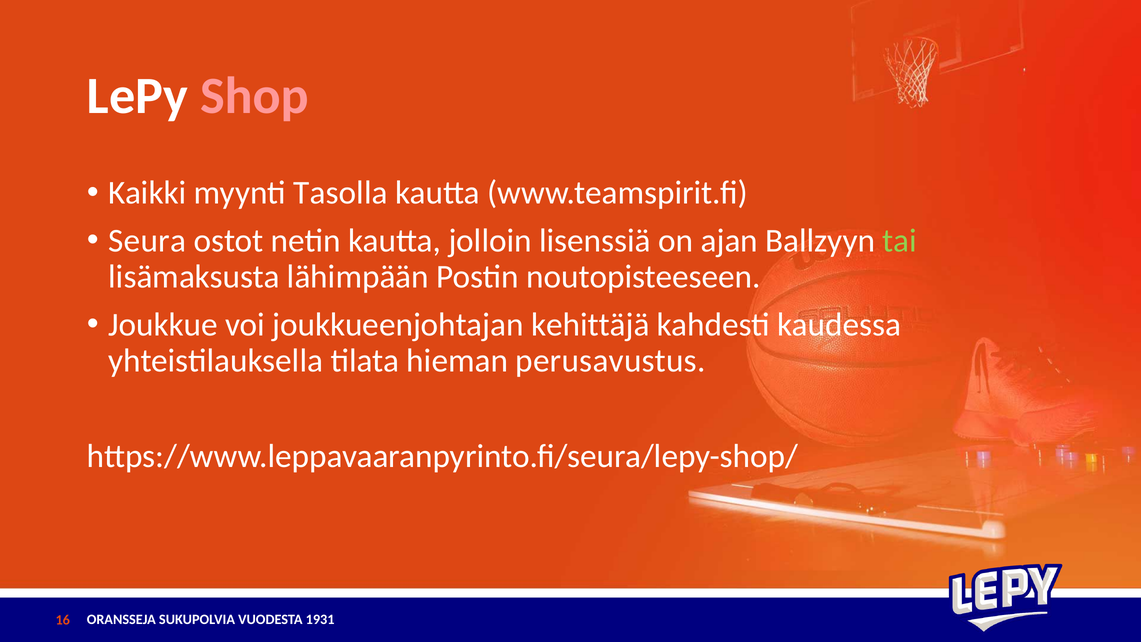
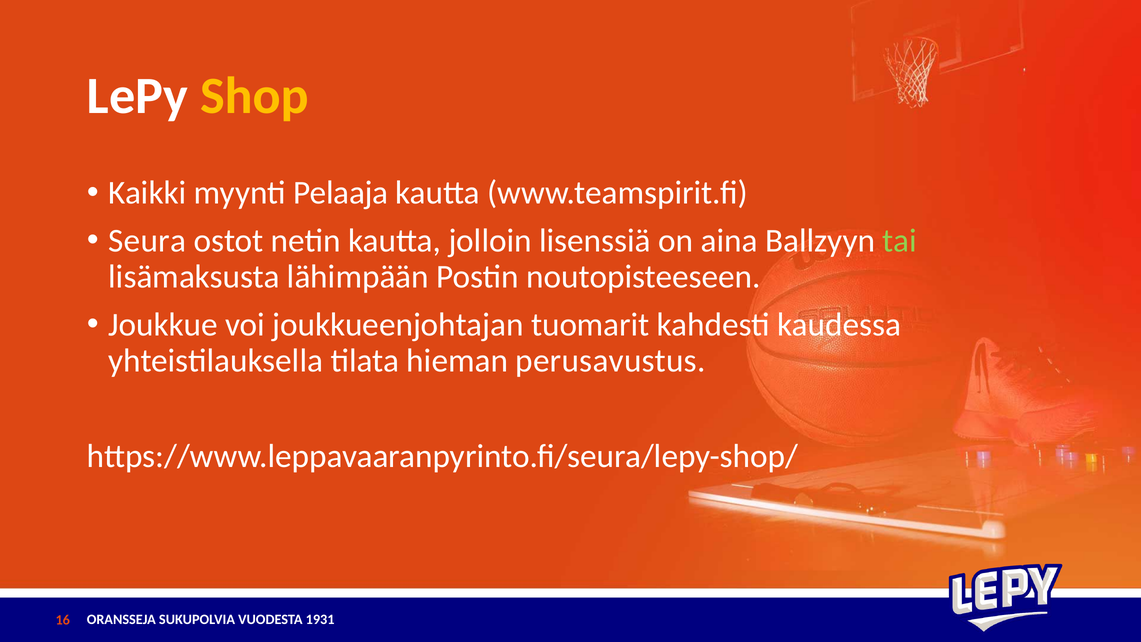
Shop colour: pink -> yellow (255, 96)
Tasolla: Tasolla -> Pelaaja (341, 193)
ajan: ajan -> aina (729, 241)
kehittäjä: kehittäjä -> tuomarit (590, 325)
